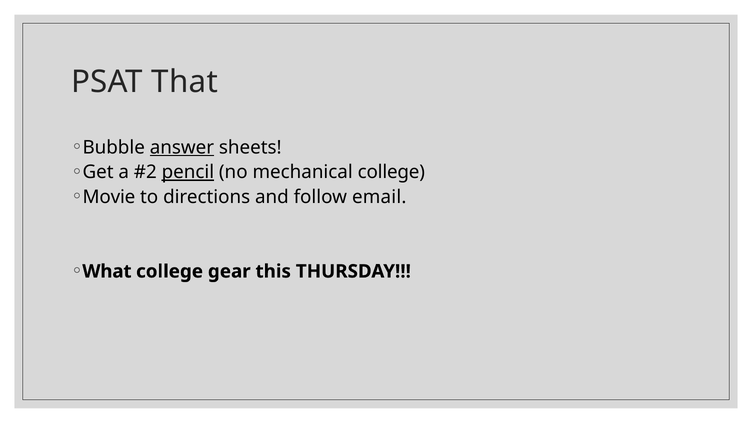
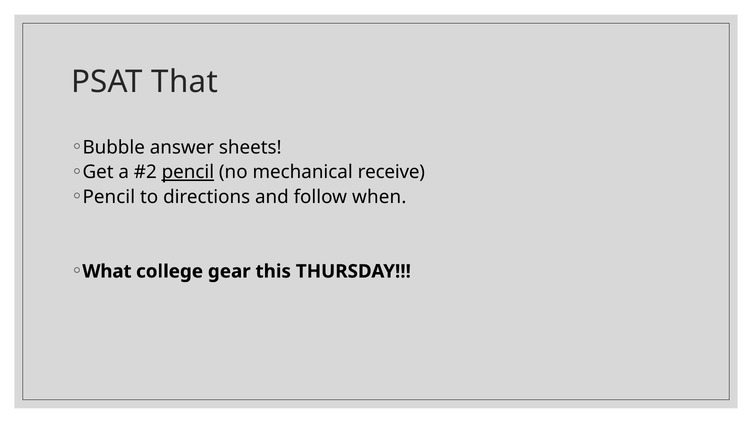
answer underline: present -> none (182, 147)
mechanical college: college -> receive (391, 172)
Movie: Movie -> Pencil (109, 197)
email: email -> when (379, 197)
